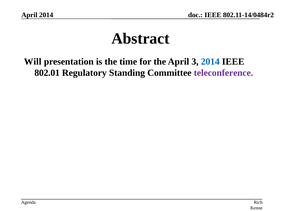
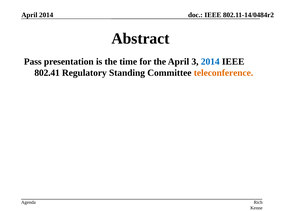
Will: Will -> Pass (33, 62)
802.01: 802.01 -> 802.41 (47, 73)
teleconference colour: purple -> orange (223, 73)
